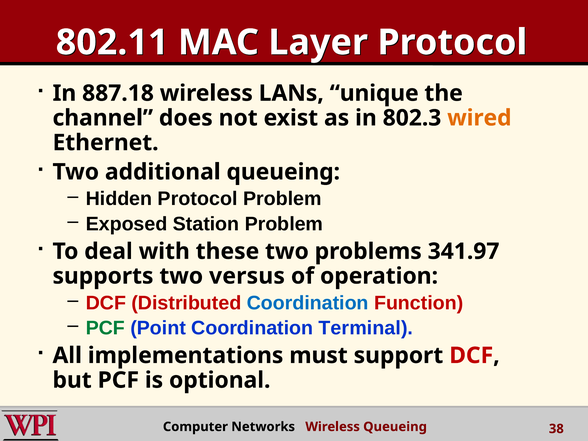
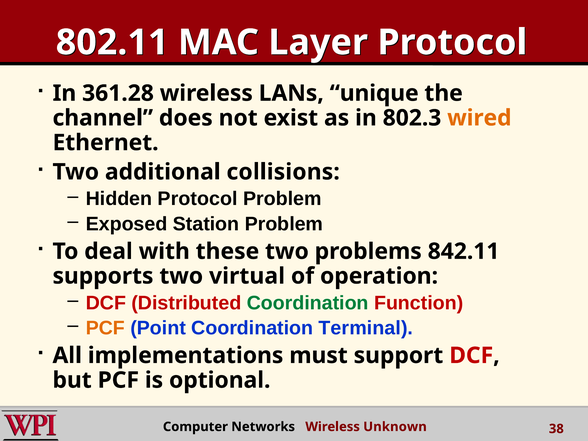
887.18: 887.18 -> 361.28 (118, 93)
additional queueing: queueing -> collisions (283, 172)
341.97: 341.97 -> 842.11 (464, 251)
versus: versus -> virtual (247, 276)
Coordination colour: blue -> green (308, 303)
PCF colour: green -> orange (105, 328)
Wireless Queueing: Queueing -> Unknown (395, 427)
